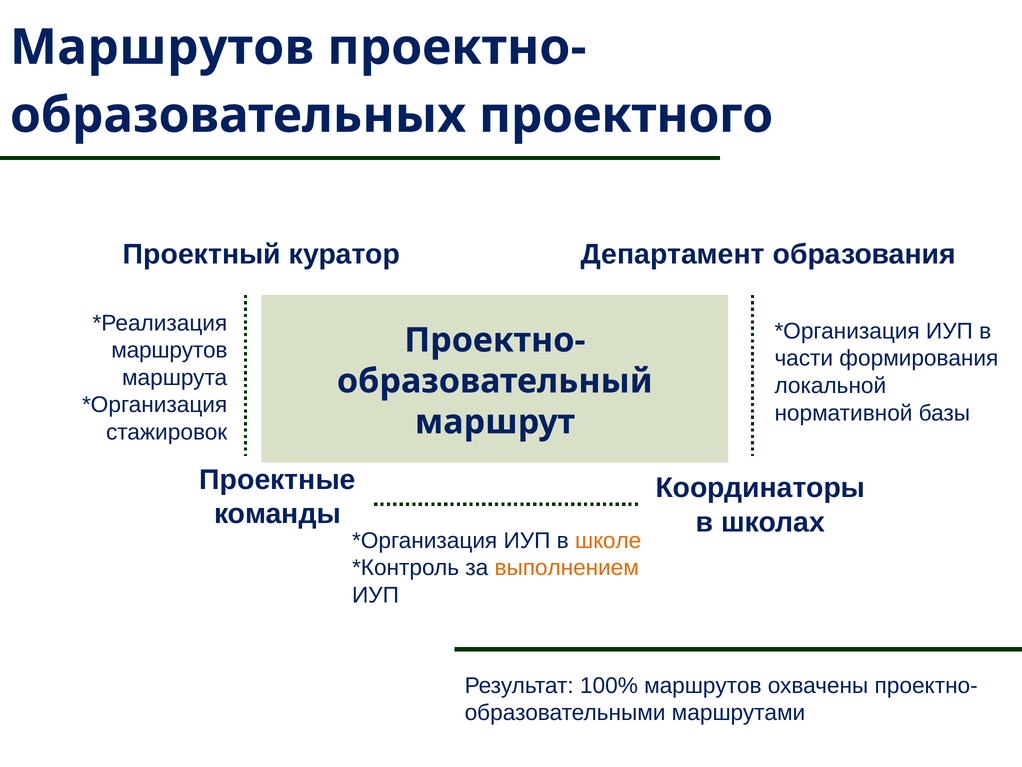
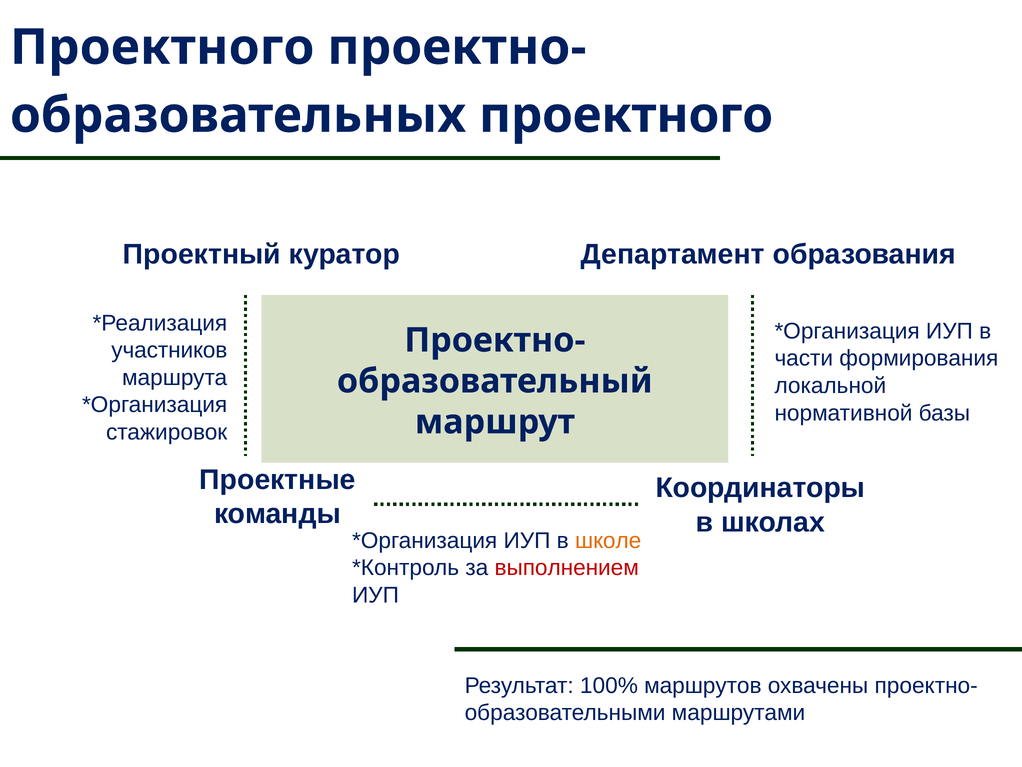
Маршрутов: Маршрутов -> Проектного (162, 47)
маршрутов: маршрутов -> участников (169, 350)
выполнением colour: orange -> red (567, 568)
